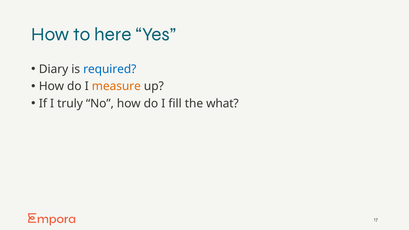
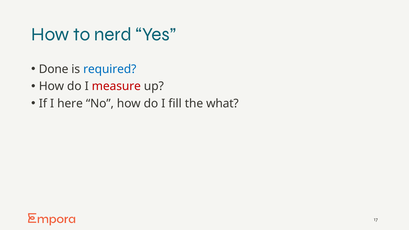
here: here -> nerd (113, 34)
Diary: Diary -> Done (54, 69)
measure colour: orange -> red (116, 86)
truly: truly -> here (70, 103)
